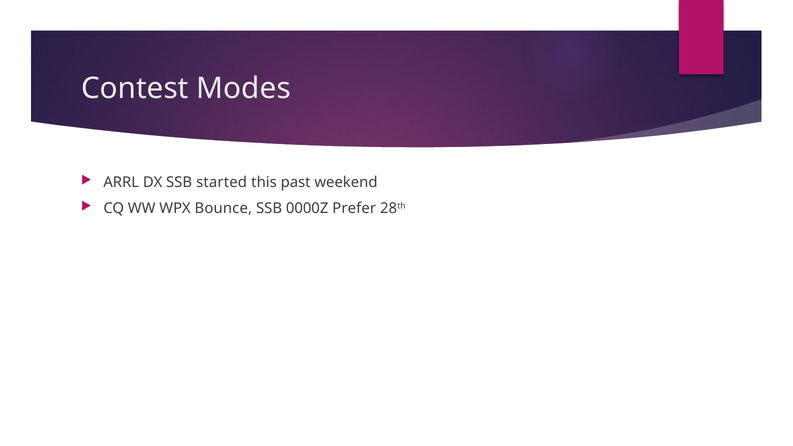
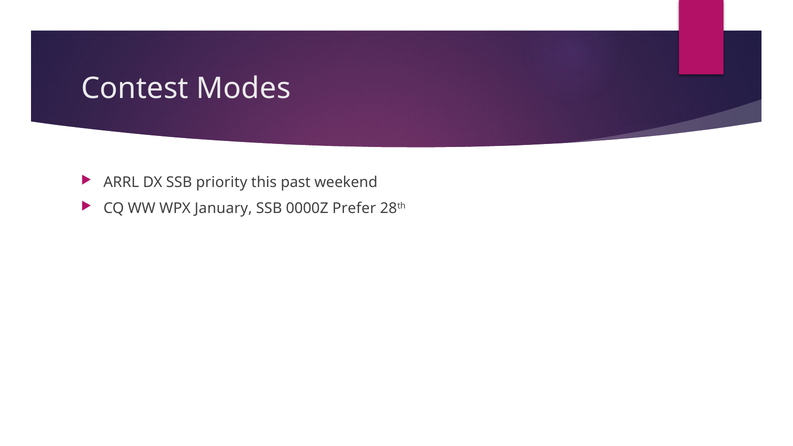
started: started -> priority (222, 182)
Bounce: Bounce -> January (223, 208)
